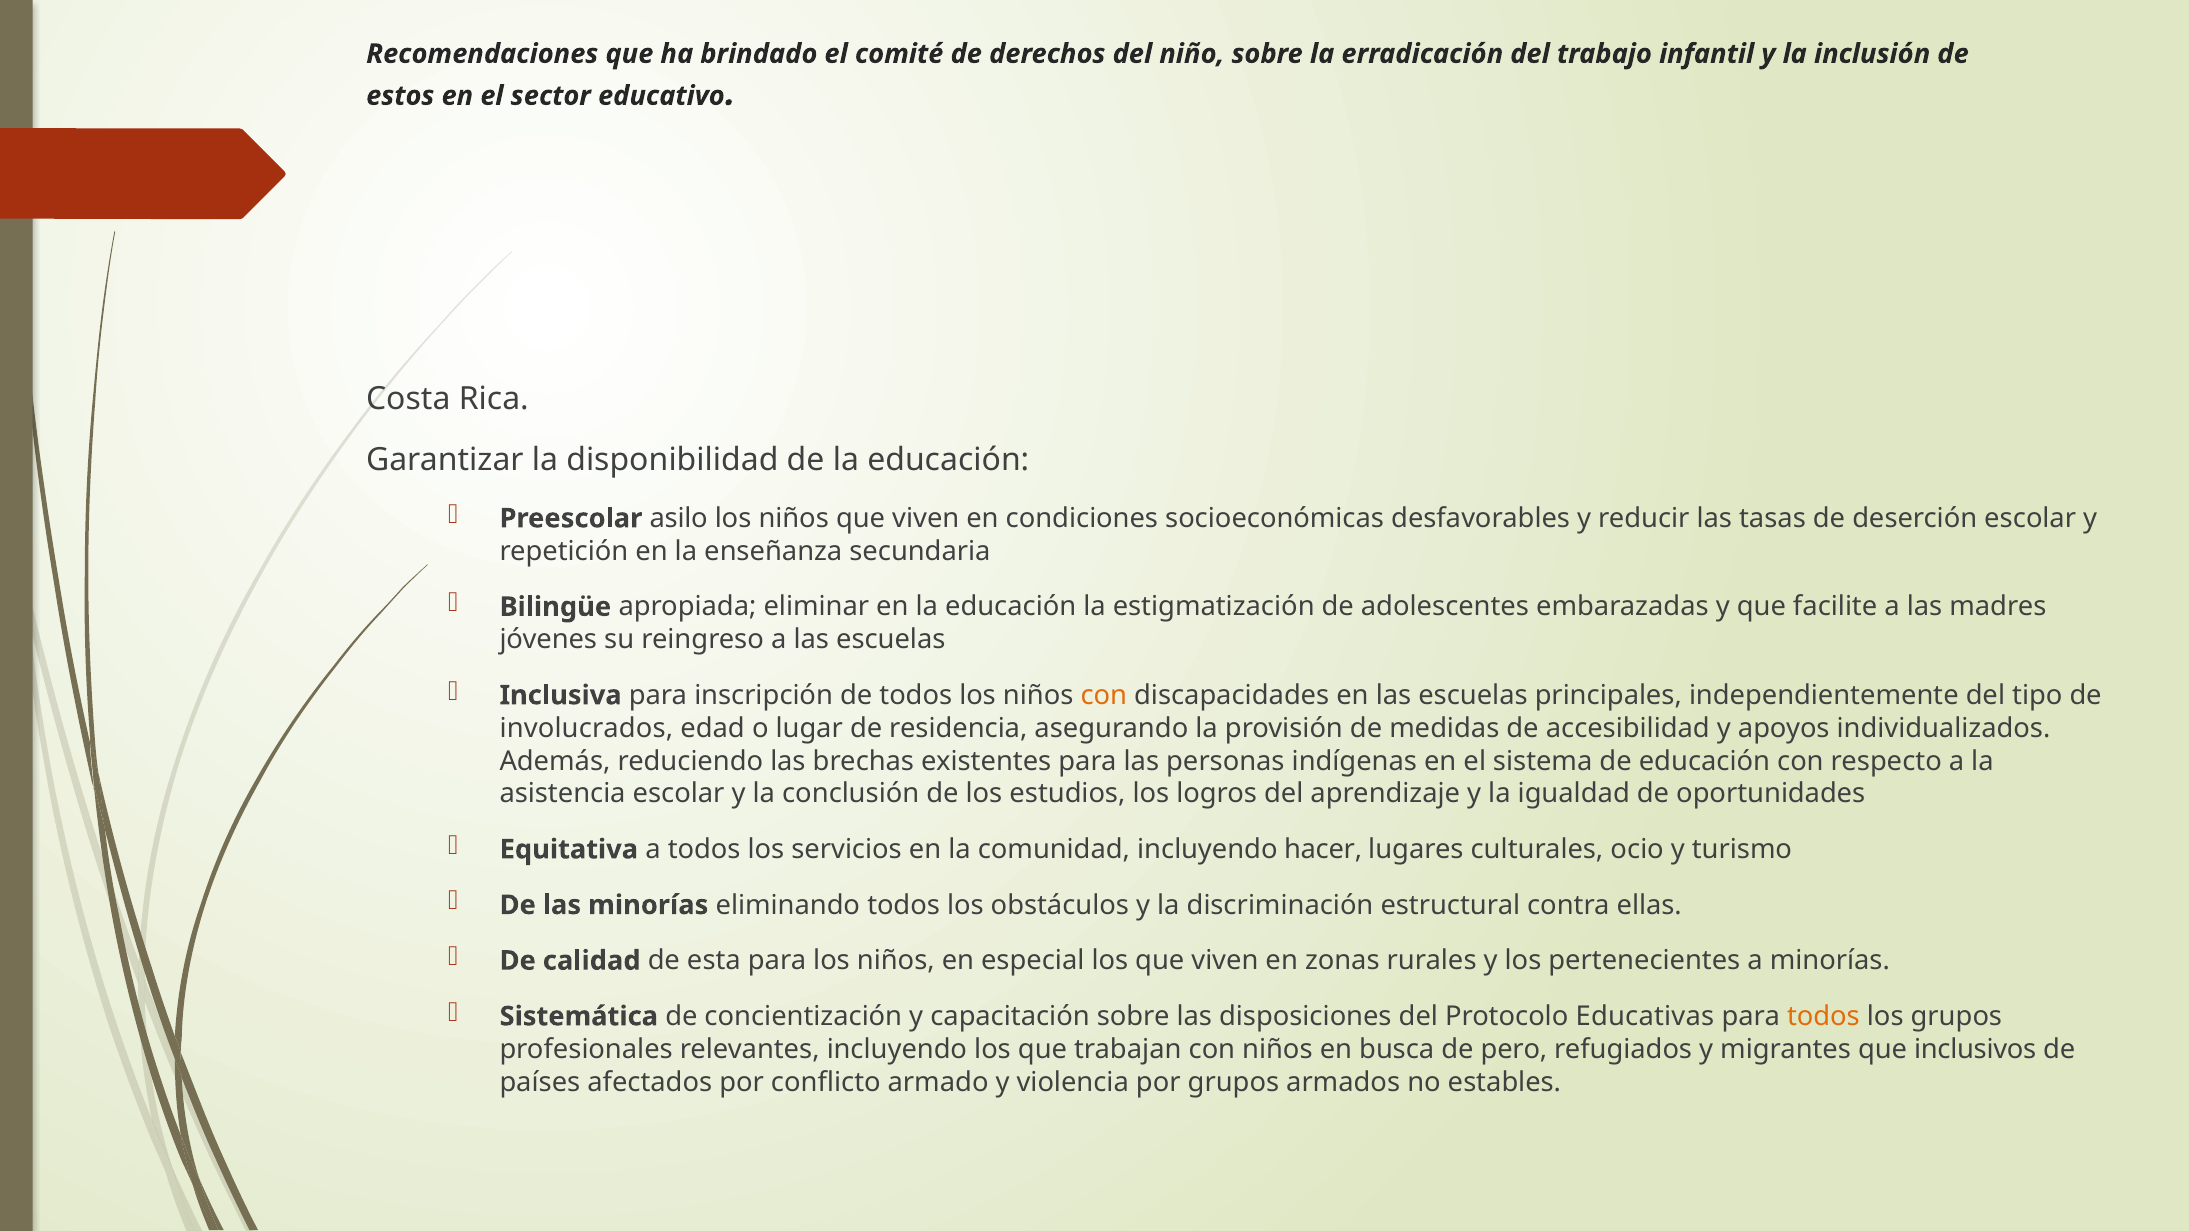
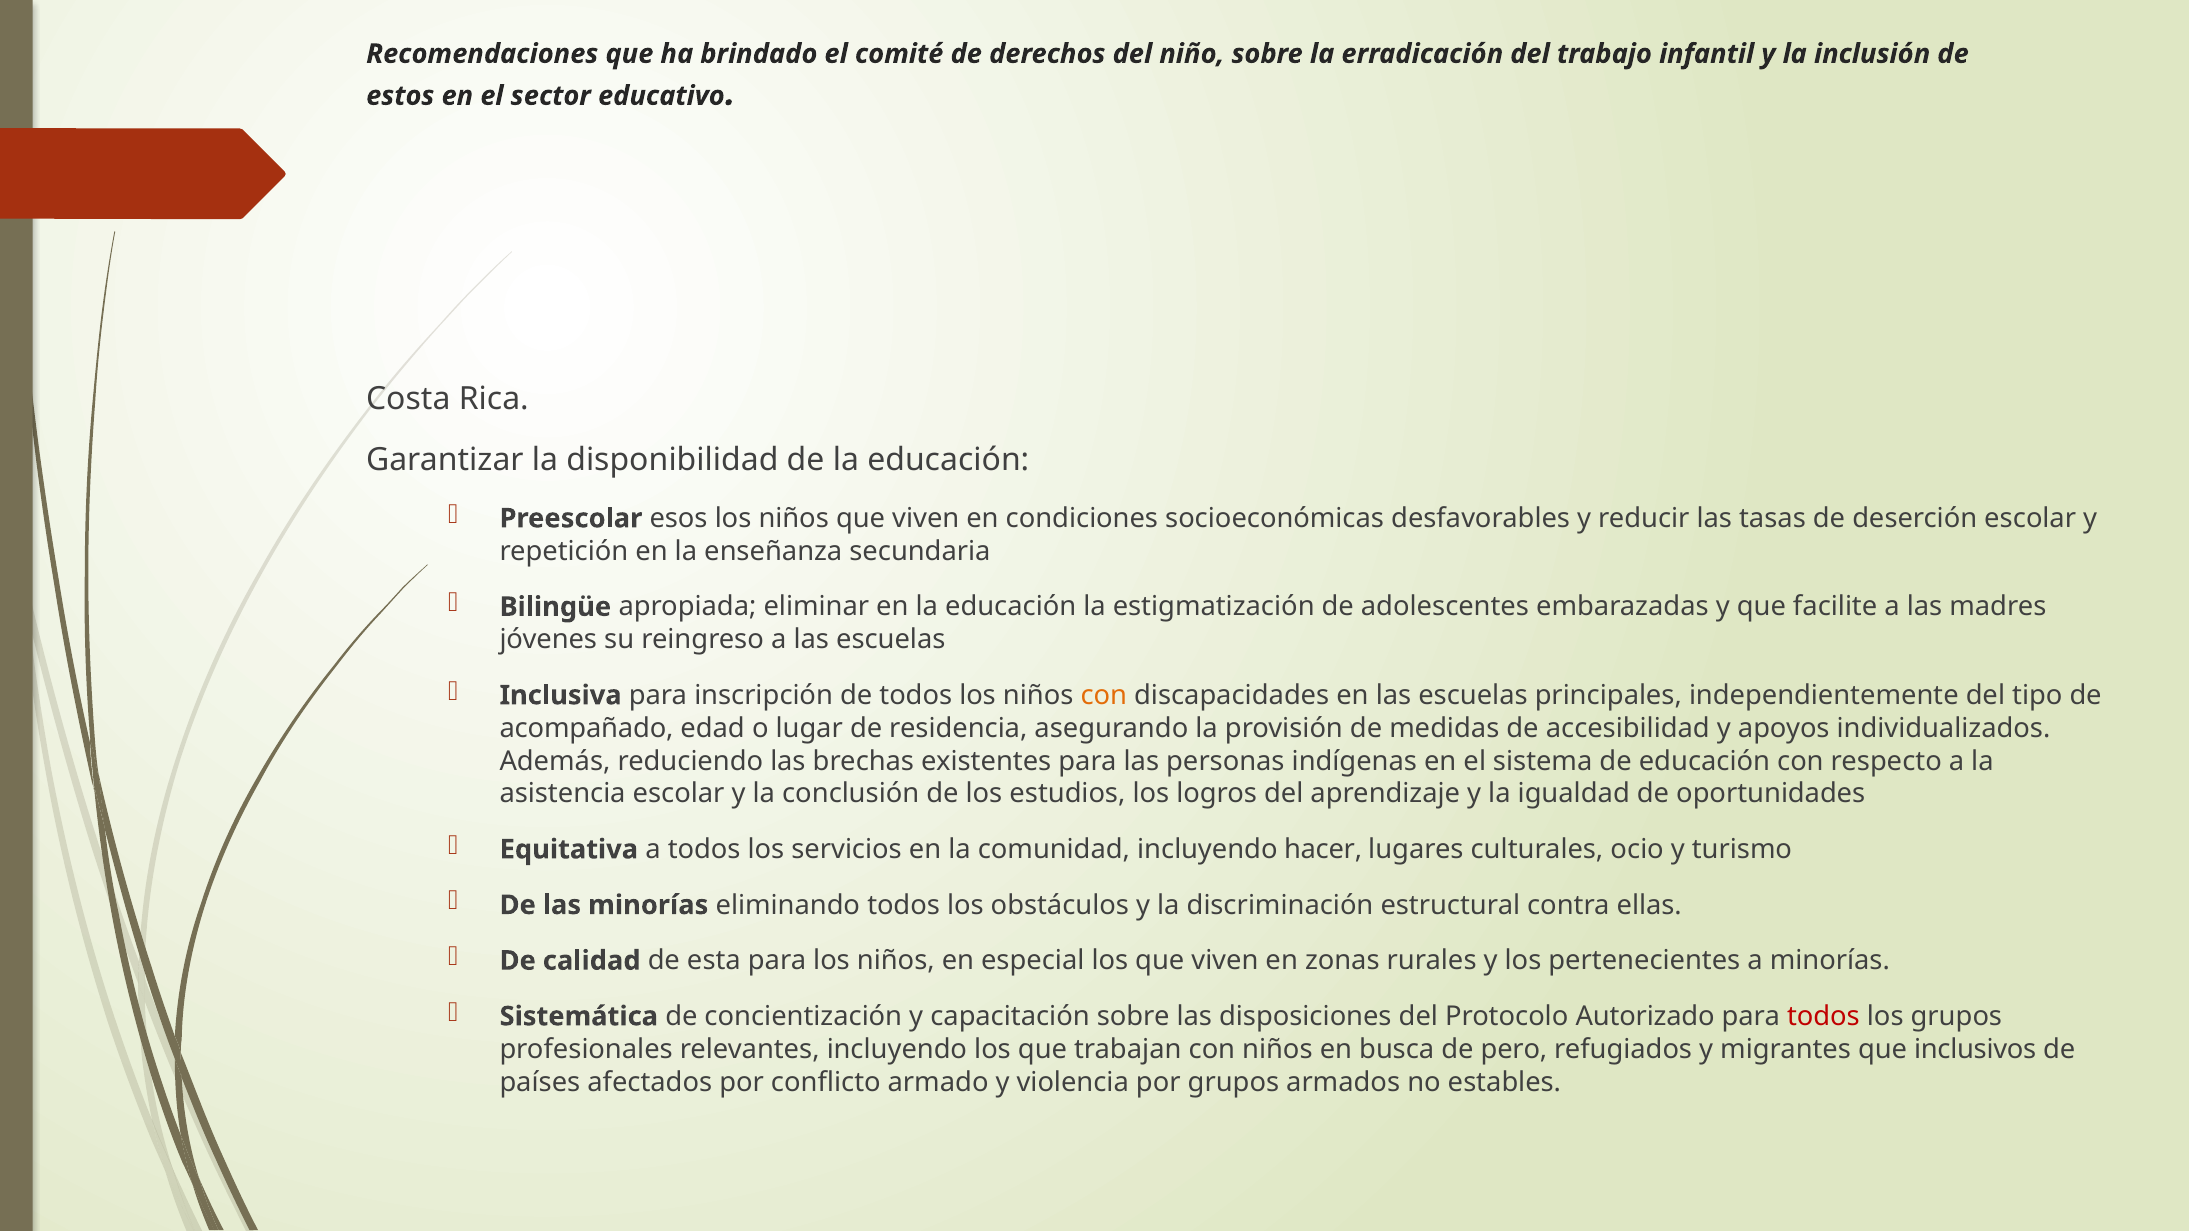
asilo: asilo -> esos (679, 519)
involucrados: involucrados -> acompañado (587, 728)
Educativas: Educativas -> Autorizado (1645, 1017)
todos colour: orange -> red (1823, 1017)
